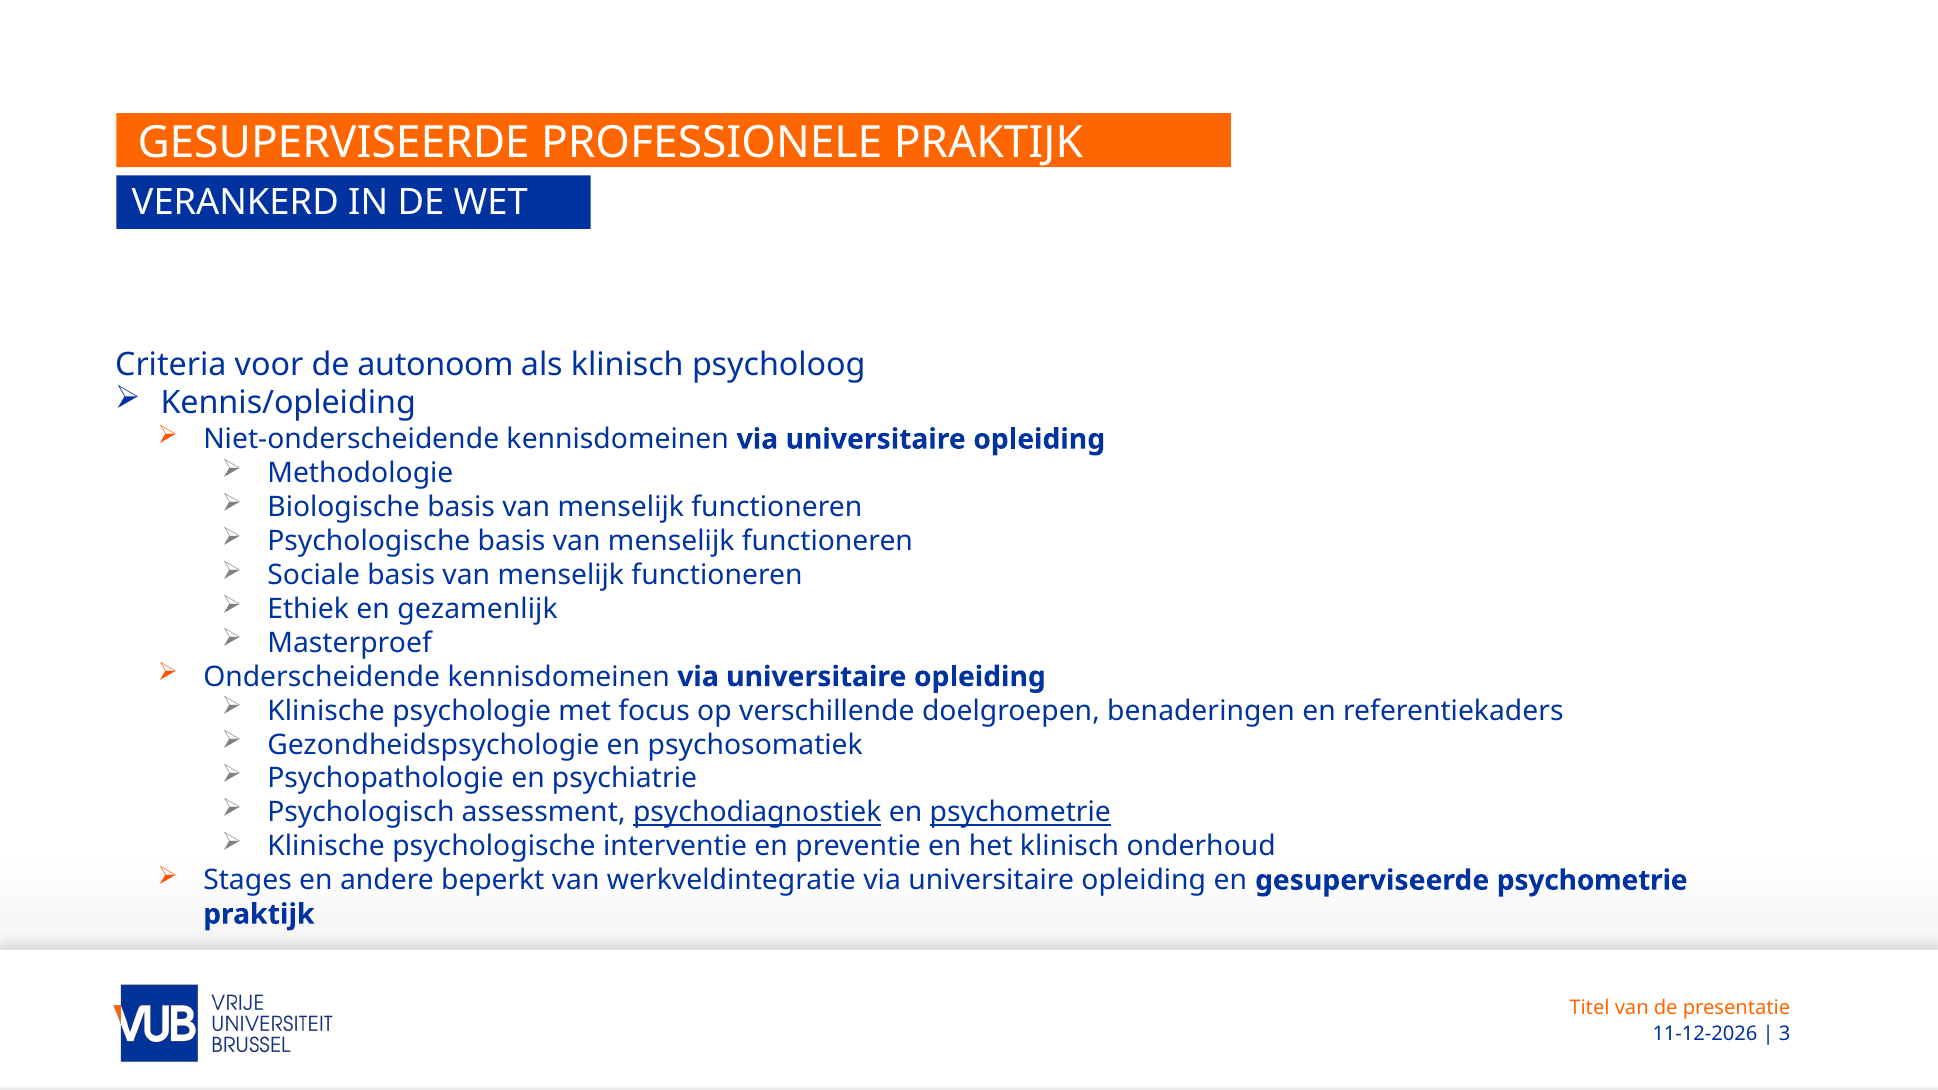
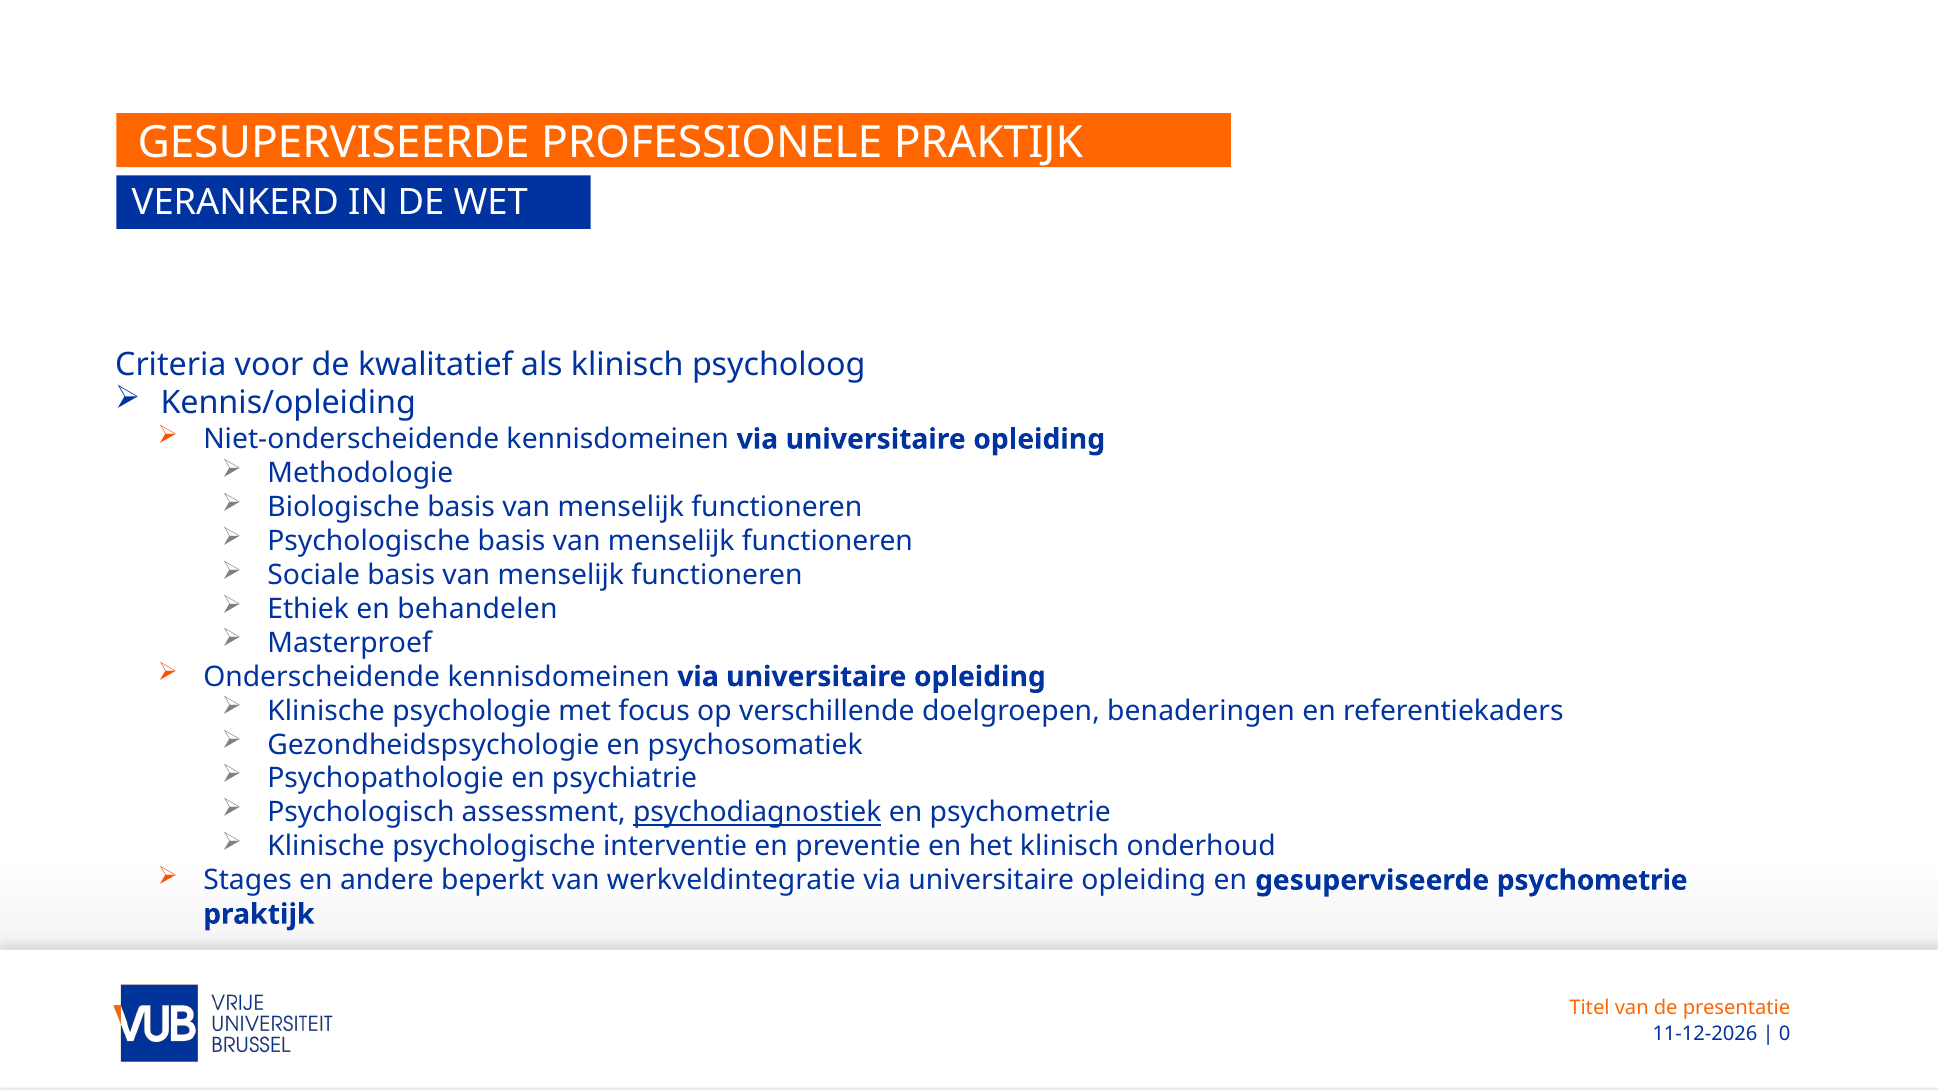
autonoom: autonoom -> kwalitatief (435, 365)
gezamenlijk: gezamenlijk -> behandelen (477, 609)
psychometrie underline: present -> none (1020, 813)
3: 3 -> 0 (1785, 1034)
